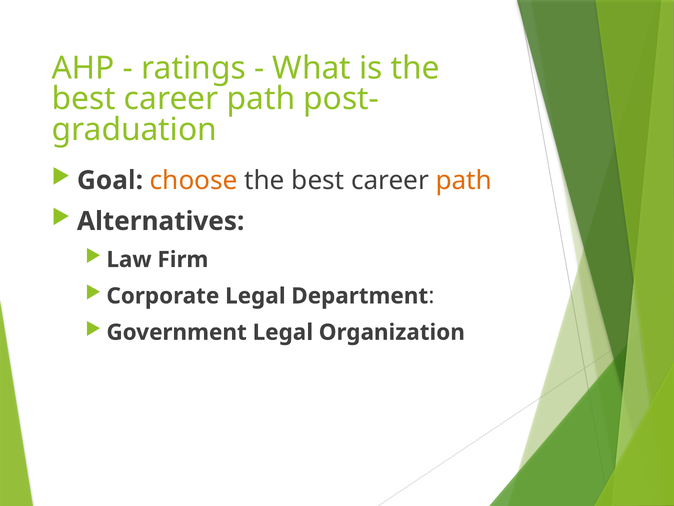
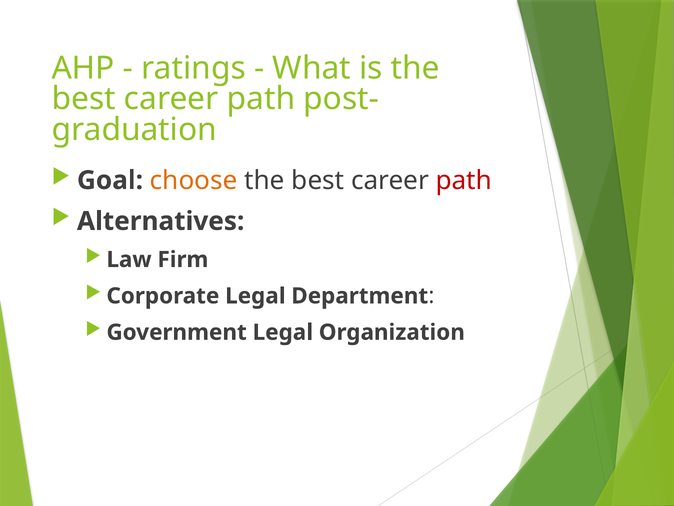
path colour: orange -> red (464, 180)
